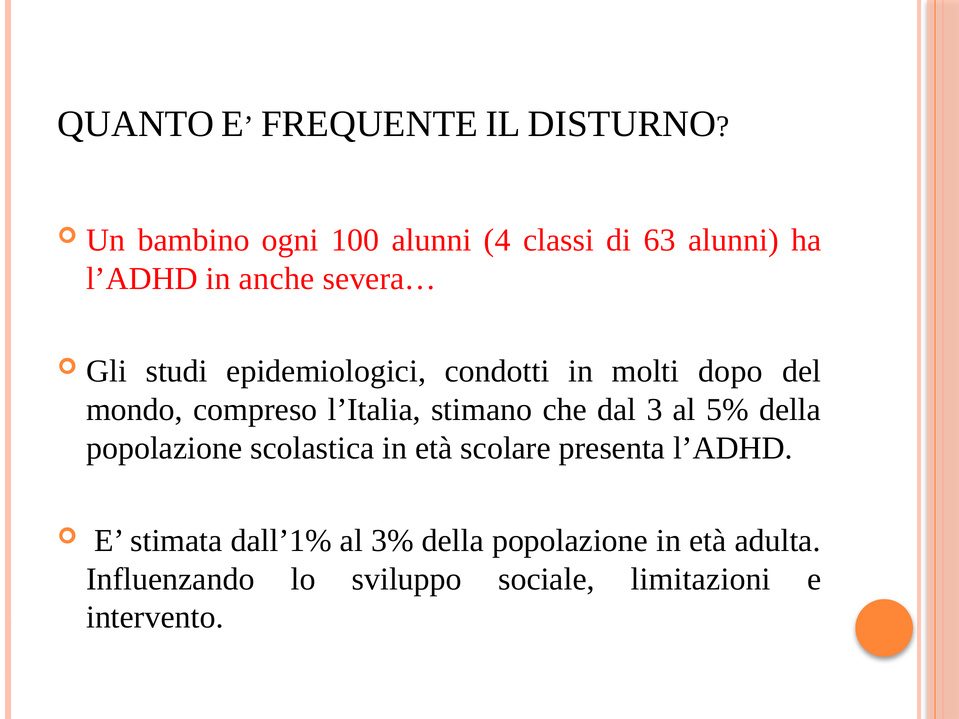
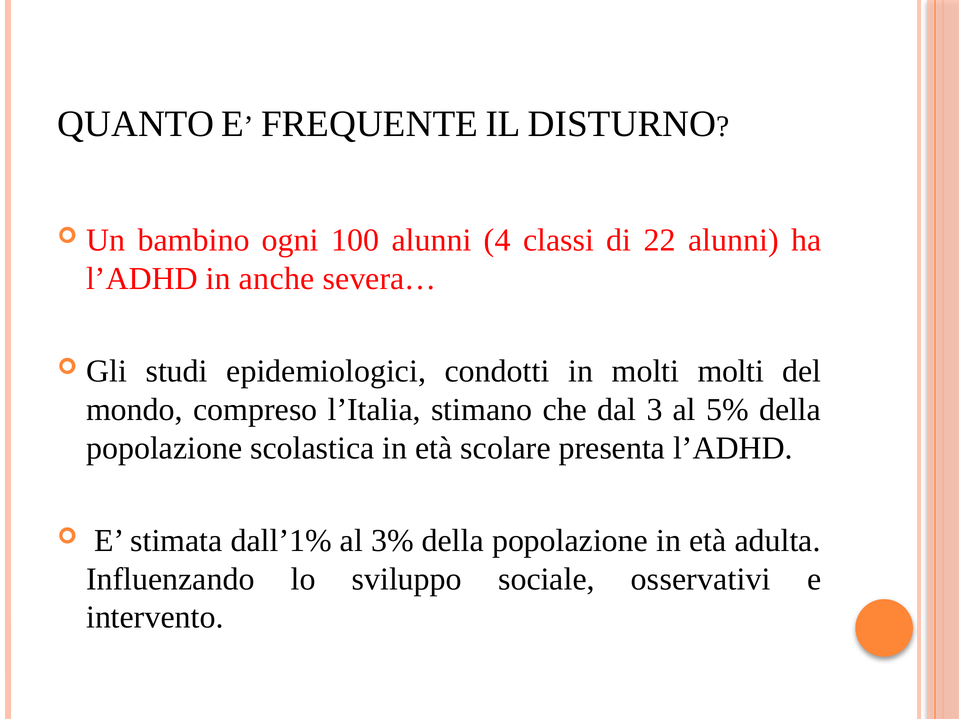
63: 63 -> 22 (660, 240)
molti dopo: dopo -> molti (731, 371)
limitazioni: limitazioni -> osservativi (701, 579)
